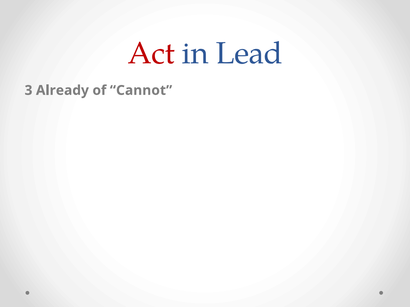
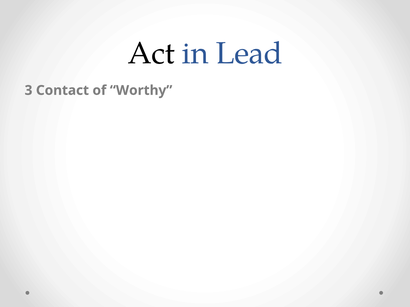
Act colour: red -> black (151, 53)
Already: Already -> Contact (62, 90)
Cannot: Cannot -> Worthy (141, 90)
